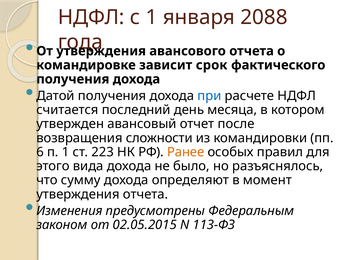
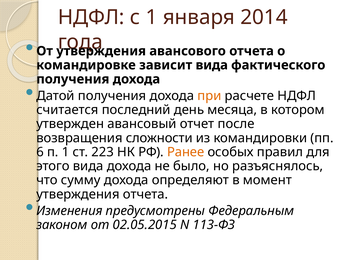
2088: 2088 -> 2014 (264, 17)
зависит срок: срок -> вида (212, 65)
при colour: blue -> orange (209, 96)
